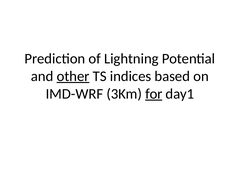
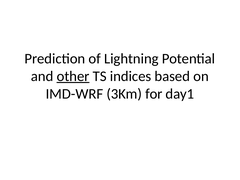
for underline: present -> none (154, 94)
